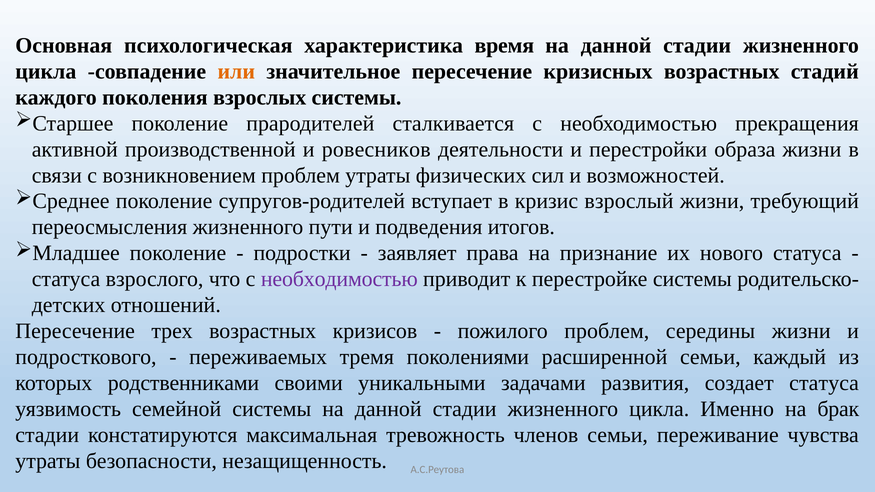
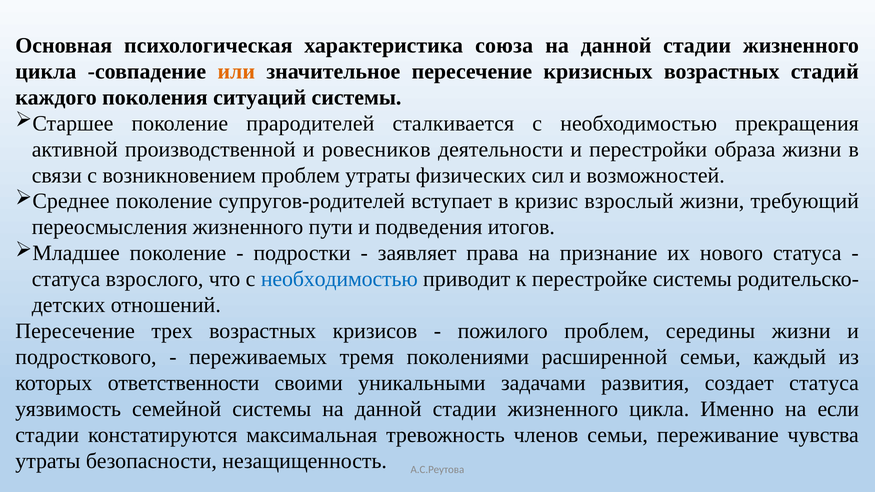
время: время -> союза (504, 46)
взрослых: взрослых -> ситуаций (260, 97)
необходимостью colour: purple -> blue (339, 279)
родственниками: родственниками -> ответственности (184, 383)
брак: брак -> если (838, 409)
